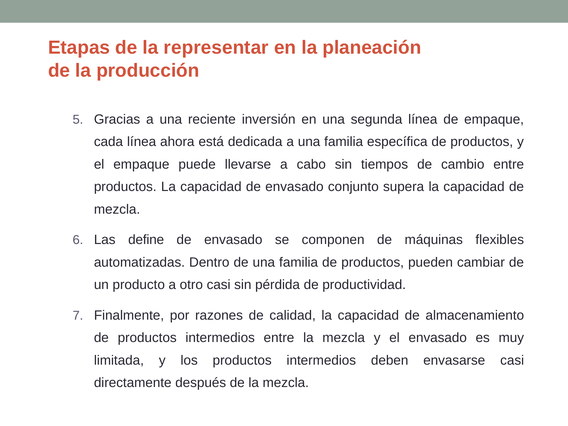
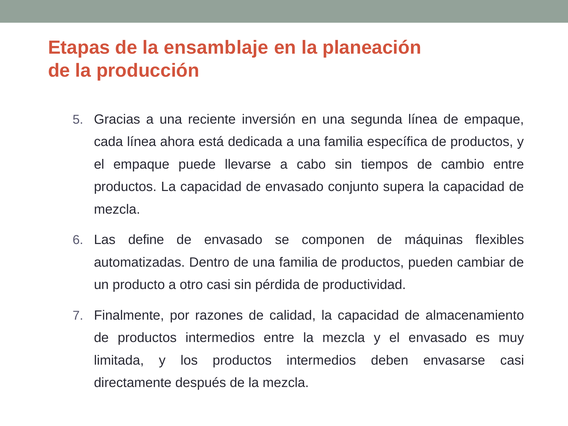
representar: representar -> ensamblaje (216, 48)
